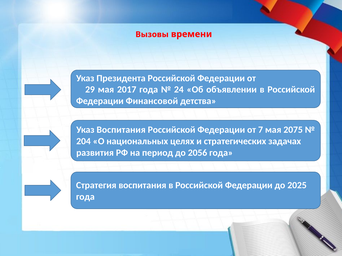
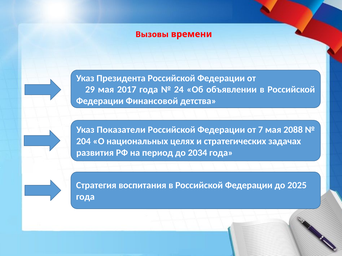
Указ Воспитания: Воспитания -> Показатели (121, 130)
2075: 2075 -> 2088 (293, 130)
2056: 2056 -> 2034 (198, 153)
